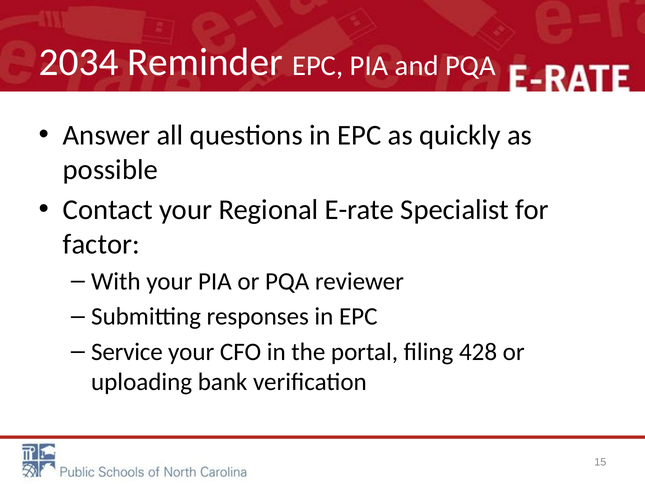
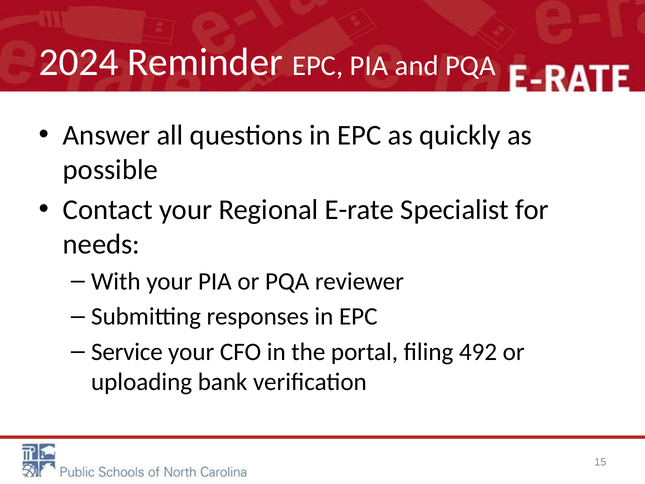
2034: 2034 -> 2024 (79, 62)
factor: factor -> needs (102, 244)
428: 428 -> 492 (478, 352)
